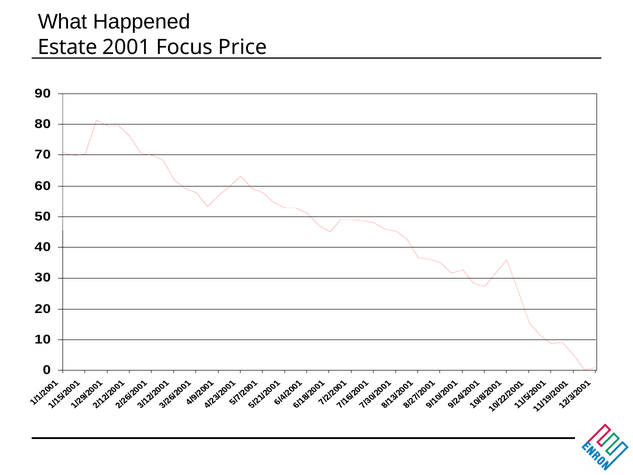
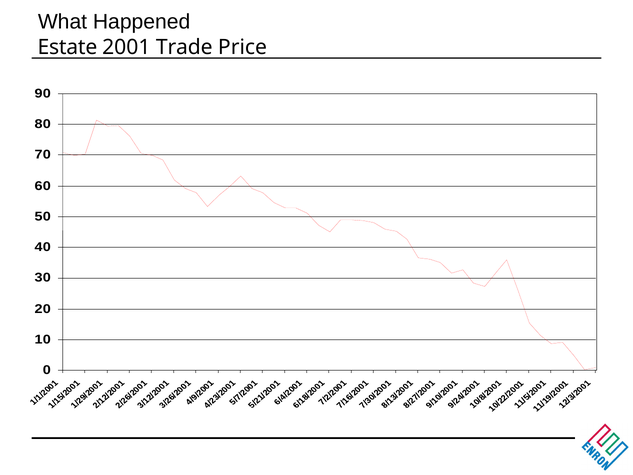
Focus: Focus -> Trade (184, 47)
